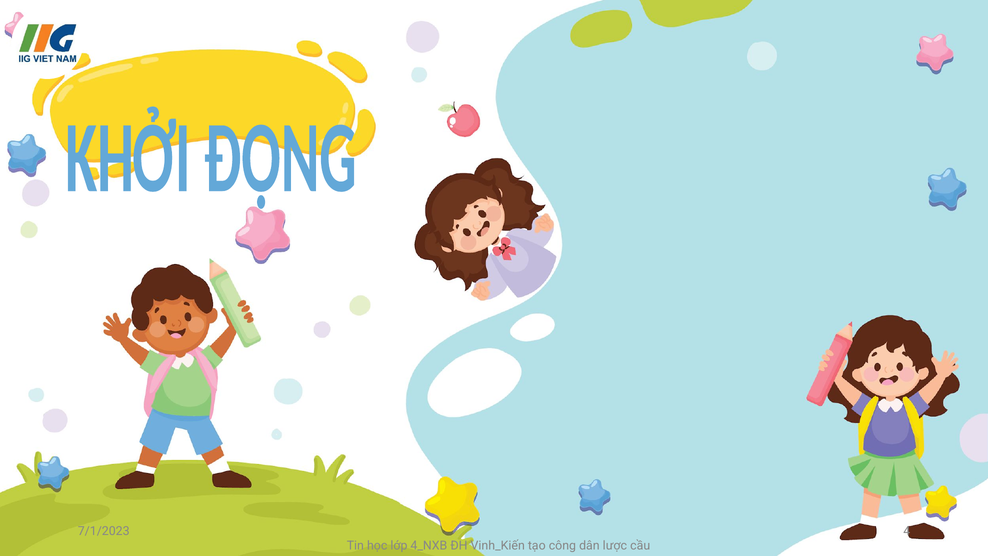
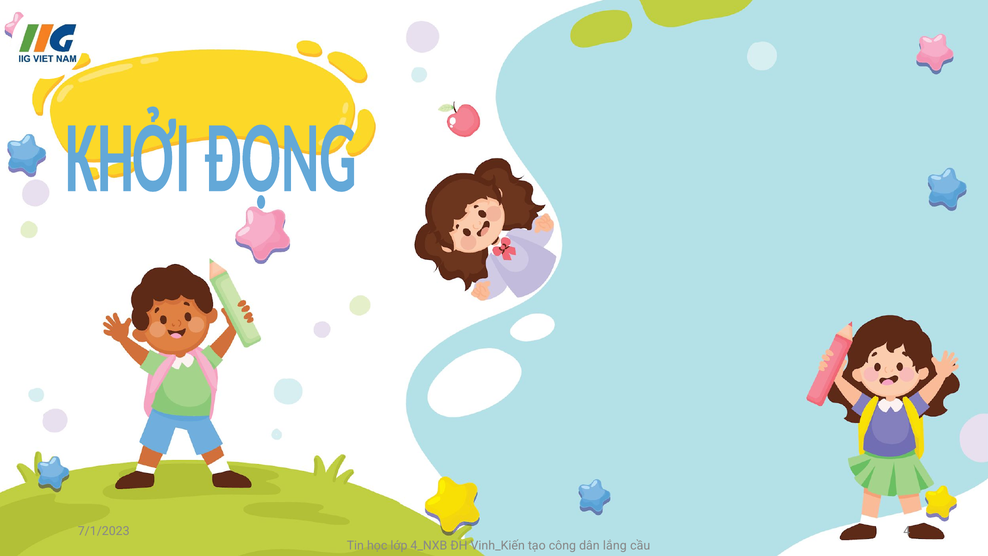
lược: lược -> lắng (615, 546)
